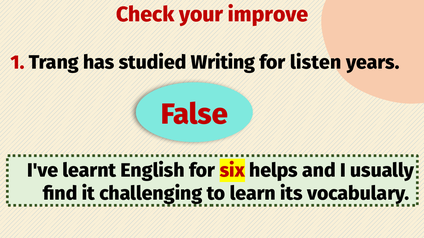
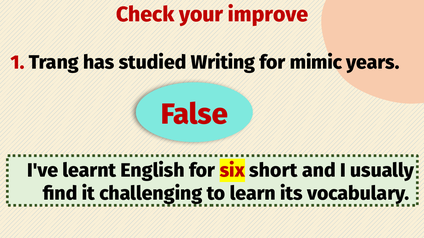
listen: listen -> mimic (316, 63)
helps: helps -> short (273, 171)
